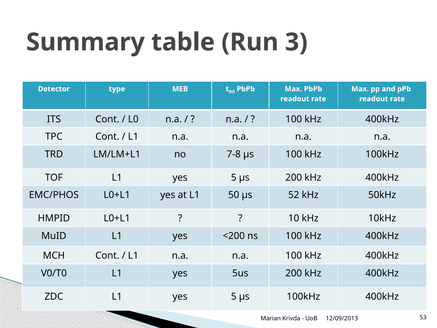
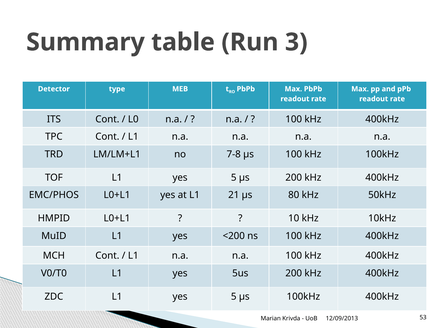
50: 50 -> 21 (234, 195)
52: 52 -> 80 (294, 195)
